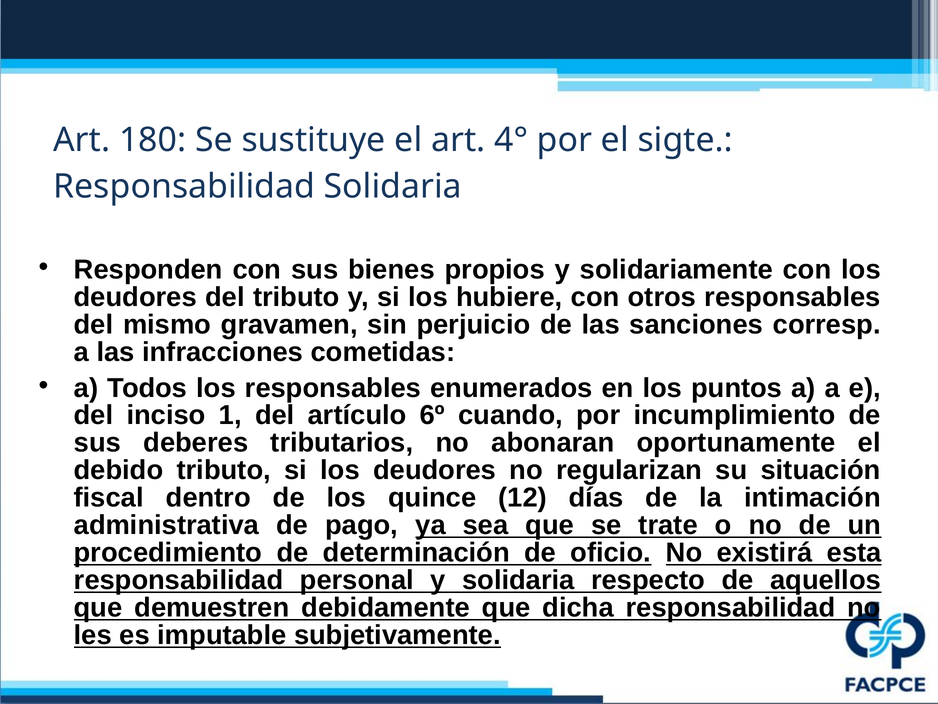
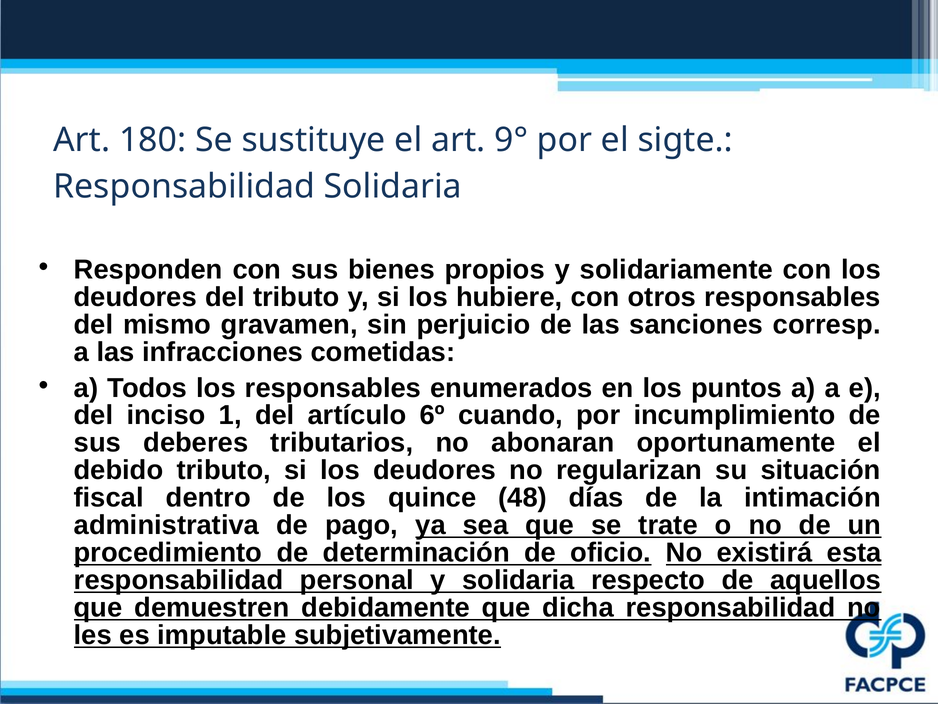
4°: 4° -> 9° (511, 140)
12: 12 -> 48 (523, 497)
